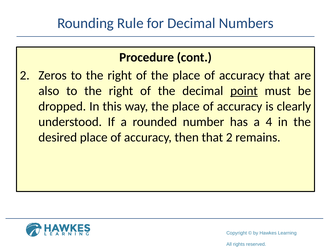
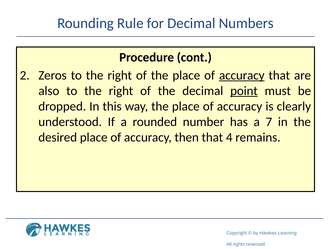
accuracy underline: none -> present (242, 75)
4: 4 -> 7 (269, 122)
that 2: 2 -> 4 (229, 137)
